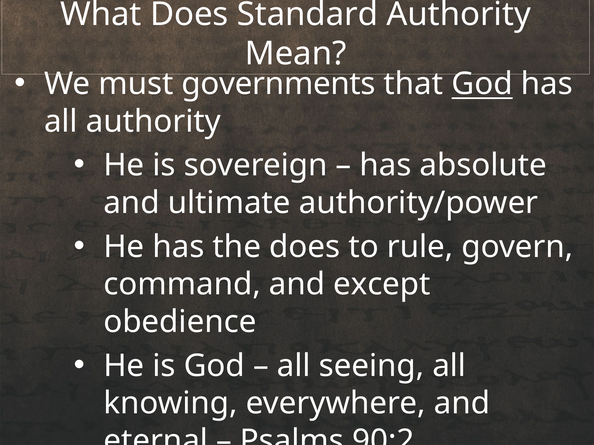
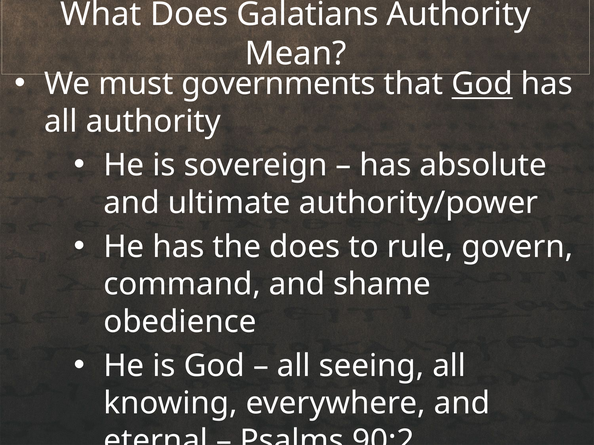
Standard: Standard -> Galatians (308, 14)
except: except -> shame (382, 285)
